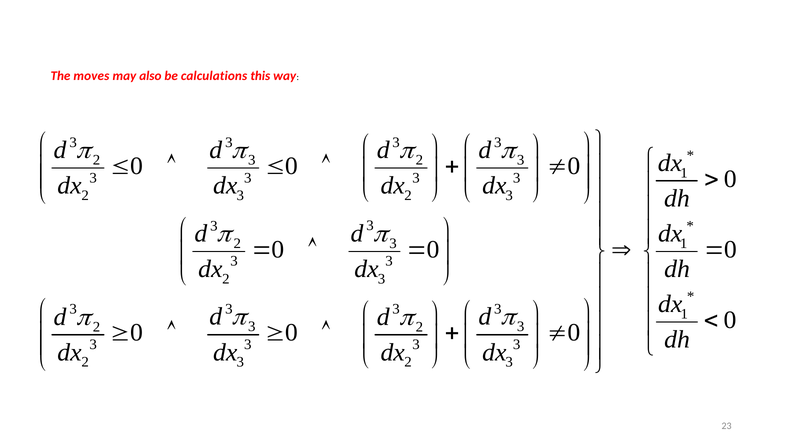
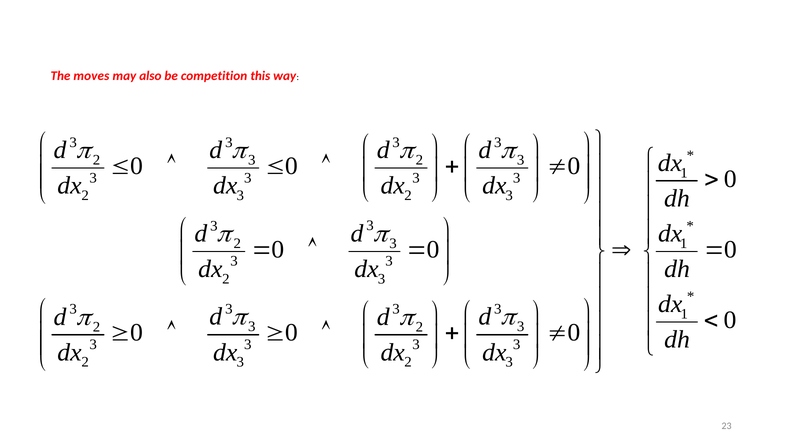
calculations: calculations -> competition (214, 76)
